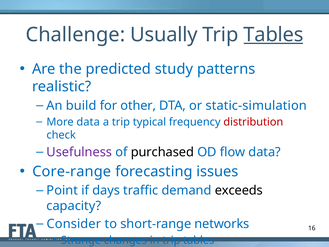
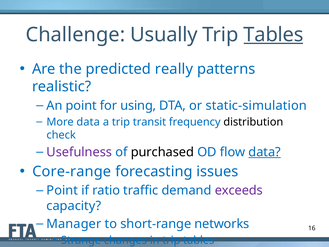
study: study -> really (174, 69)
An build: build -> point (81, 105)
other: other -> using (138, 105)
typical: typical -> transit (149, 122)
distribution colour: red -> black (253, 122)
data underline: none -> present (265, 152)
days: days -> ratio (106, 190)
exceeds colour: black -> purple (239, 190)
Consider: Consider -> Manager (74, 224)
